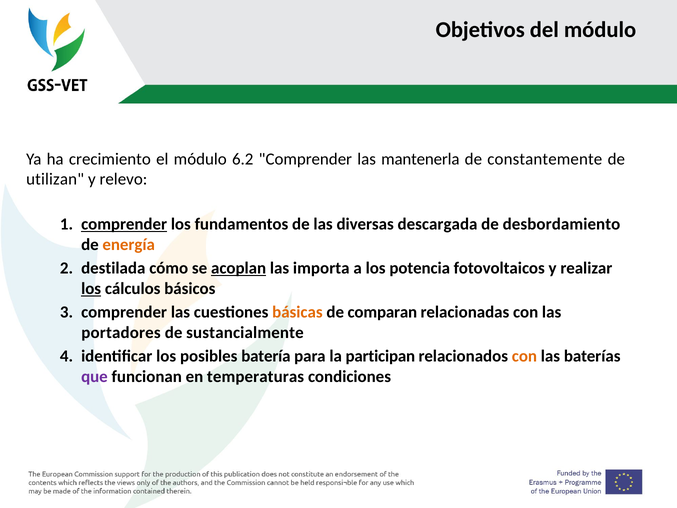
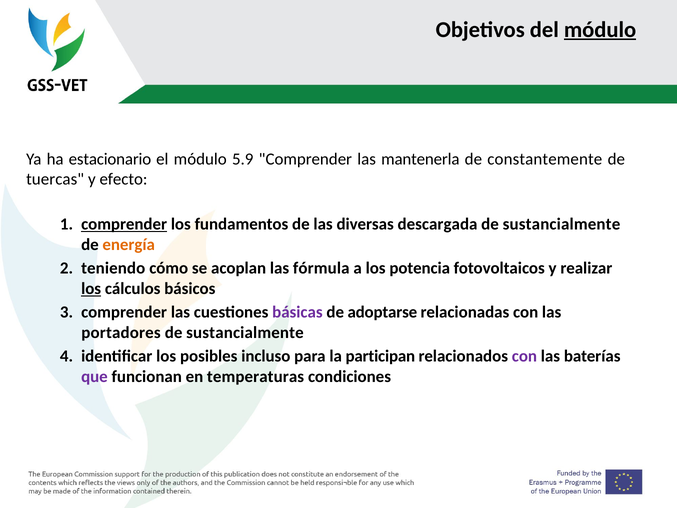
módulo underline: none -> present (600, 30)
crecimiento: crecimiento -> estacionario (110, 159)
6.2: 6.2 -> 5.9 (243, 159)
utilizan: utilizan -> tuercas (55, 179)
relevo: relevo -> efecto (123, 179)
desbordamiento: desbordamiento -> sustancialmente (561, 224)
destilada: destilada -> teniendo (113, 268)
acoplan underline: present -> none (239, 268)
importa: importa -> fórmula (321, 268)
básicas colour: orange -> purple (297, 312)
comparan: comparan -> adoptarse (382, 312)
batería: batería -> incluso (266, 356)
con colour: orange -> purple (524, 356)
